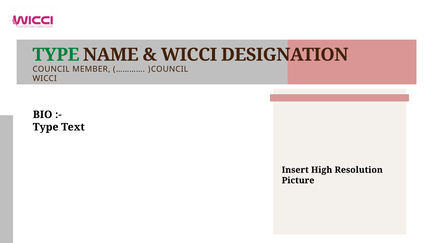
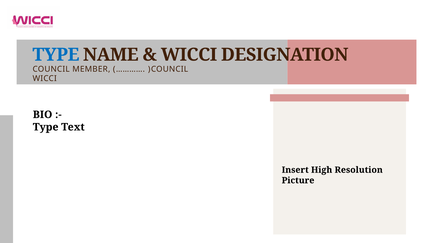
TYPE colour: green -> blue (56, 55)
